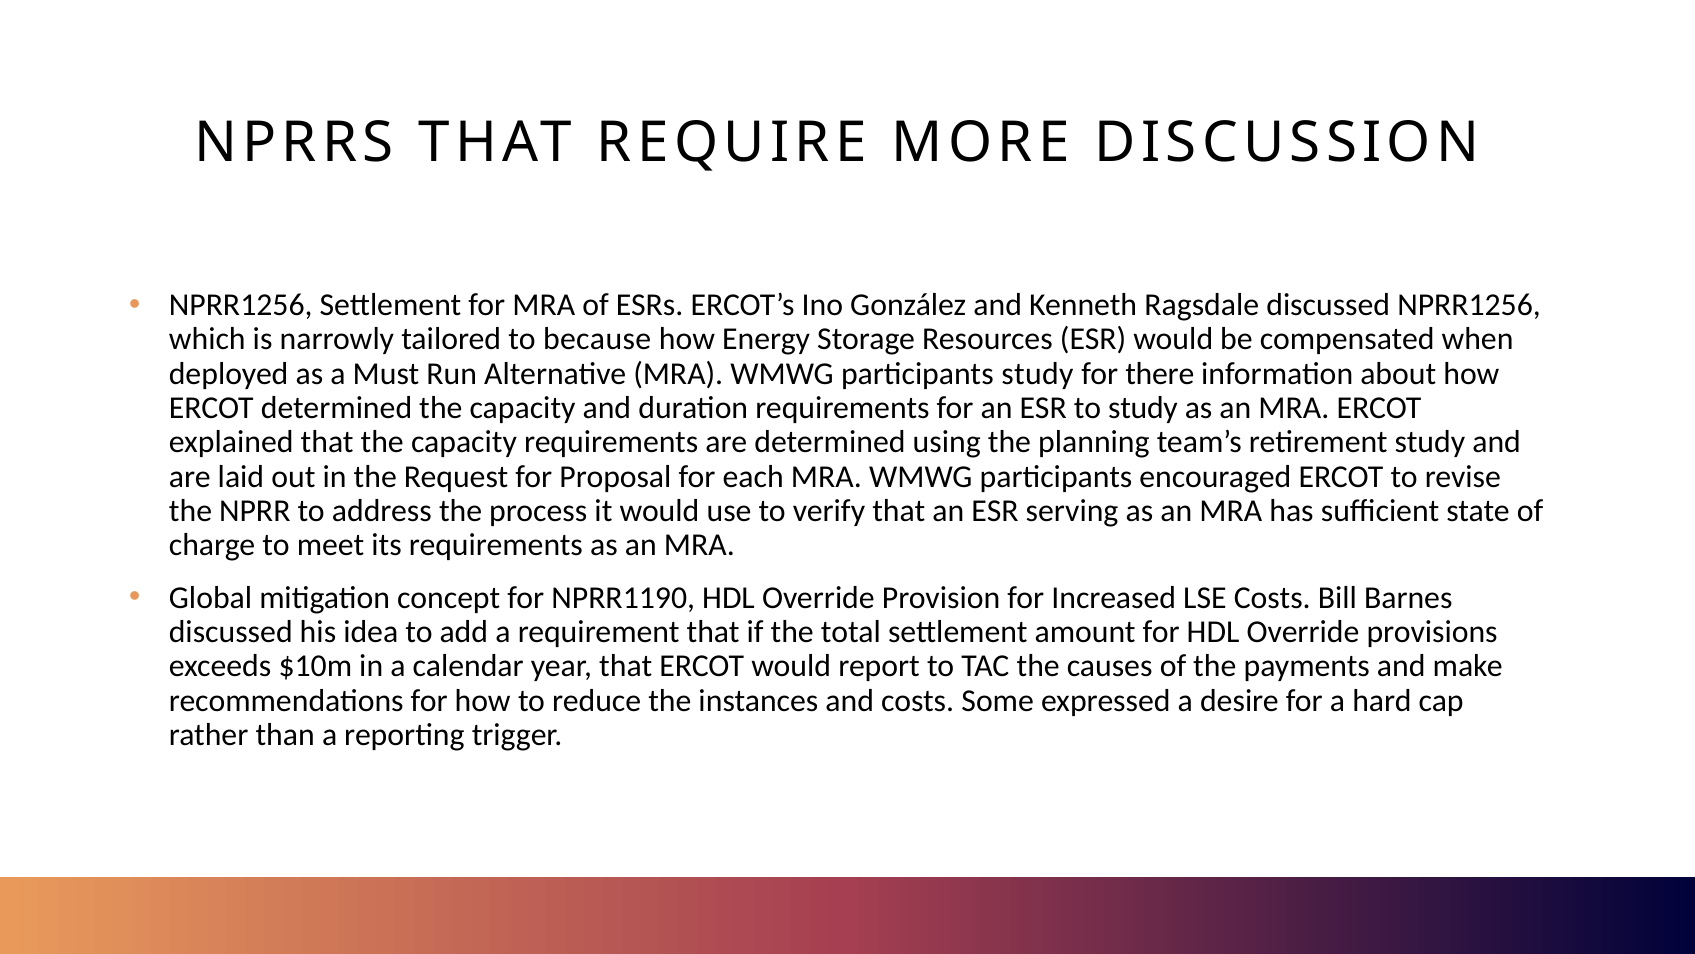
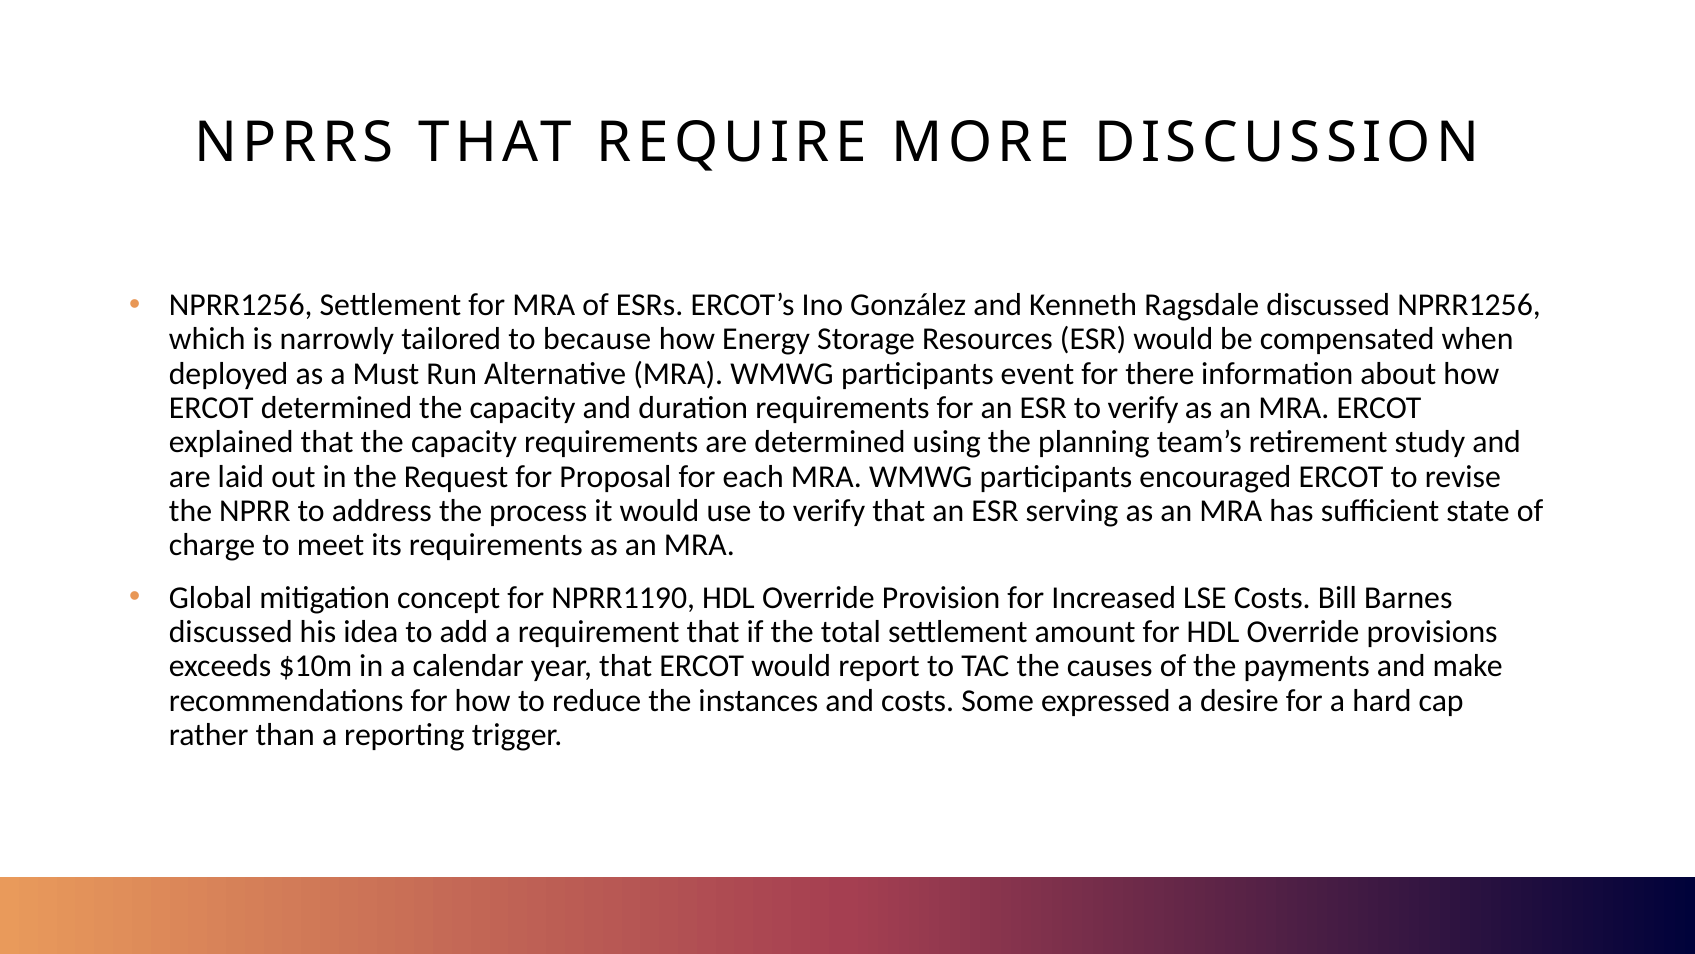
participants study: study -> event (1037, 373)
ESR to study: study -> verify (1143, 408)
